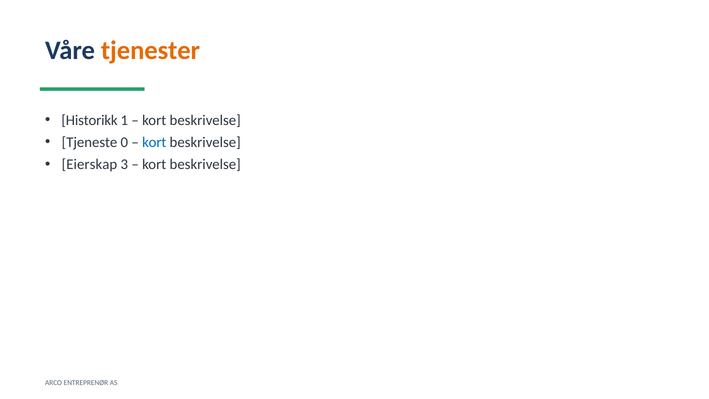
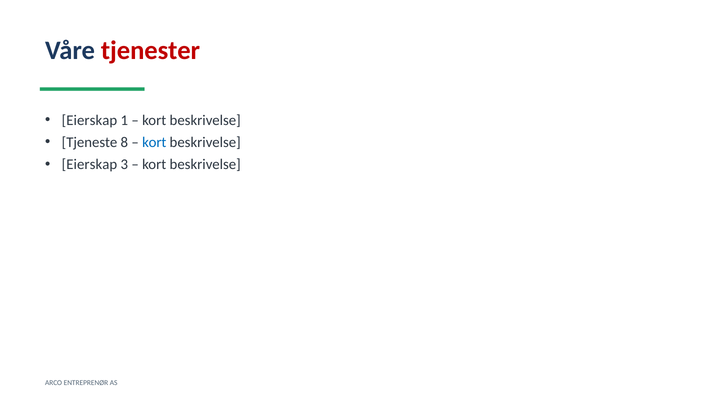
tjenester colour: orange -> red (150, 51)
Historikk: Historikk -> Eierskap (89, 120)
0: 0 -> 8 (124, 142)
